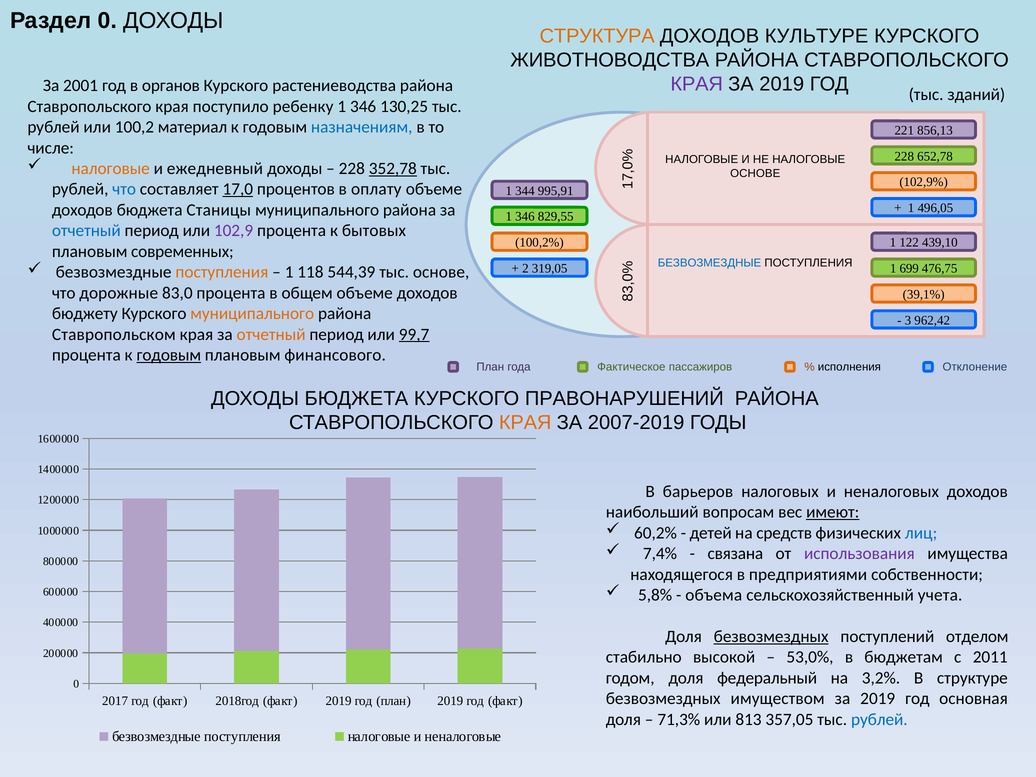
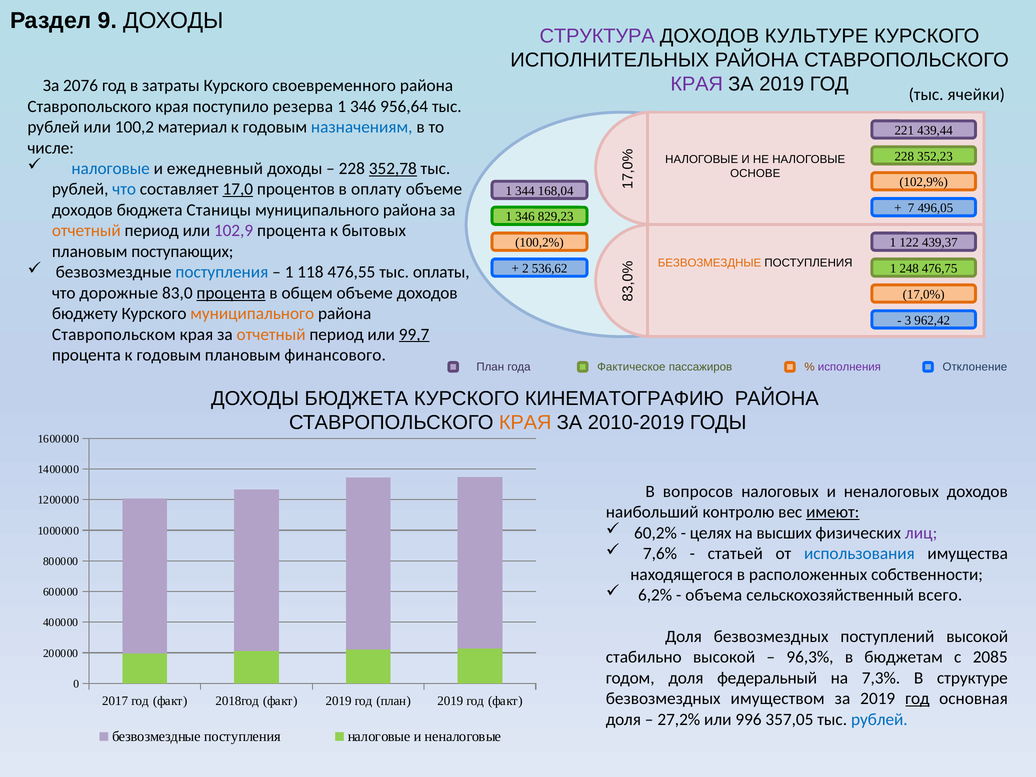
Раздел 0: 0 -> 9 (107, 21)
СТРУКТУРА colour: orange -> purple (597, 36)
ЖИВОТНОВОДСТВА: ЖИВОТНОВОДСТВА -> ИСПОЛНИТЕЛЬНЫХ (610, 60)
2001: 2001 -> 2076 (81, 86)
органов: органов -> затраты (171, 86)
растениеводства: растениеводства -> своевременного (334, 86)
зданий: зданий -> ячейки (976, 94)
ребенку: ребенку -> резерва (303, 106)
130,25: 130,25 -> 956,64 (404, 106)
856,13: 856,13 -> 439,44 (935, 130)
652,78: 652,78 -> 352,23 (935, 156)
налоговые colour: orange -> blue (111, 169)
995,91: 995,91 -> 168,04 (556, 191)
1: 1 -> 7 (911, 208)
829,55: 829,55 -> 829,23 (556, 217)
отчетный colour: blue -> orange (86, 231)
439,10: 439,10 -> 439,37 (940, 243)
современных: современных -> поступающих (182, 251)
БЕЗВОЗМЕЗДНЫЕ colour: blue -> orange (710, 263)
319,05: 319,05 -> 536,62 (550, 269)
699: 699 -> 248 (909, 269)
поступления colour: orange -> blue (222, 272)
544,39: 544,39 -> 476,55 (351, 272)
тыс основе: основе -> оплаты (441, 272)
процента underline: none -> present (231, 293)
39,1%: 39,1% -> 17,0% (924, 294)
годовым underline: present -> none (169, 355)
исполнения colour: black -> purple (849, 367)
ПРАВОНАРУШЕНИЙ: ПРАВОНАРУШЕНИЙ -> КИНЕМАТОГРАФИЮ (624, 398)
2007-2019: 2007-2019 -> 2010-2019 (636, 423)
барьеров: барьеров -> вопросов (698, 491)
вопросам: вопросам -> контролю (738, 512)
детей: детей -> целях (711, 533)
средств: средств -> высших (784, 533)
лиц colour: blue -> purple (921, 533)
7,4%: 7,4% -> 7,6% (660, 554)
связана: связана -> статьей (735, 554)
использования colour: purple -> blue (859, 554)
предприятиями: предприятиями -> расположенных (808, 574)
5,8%: 5,8% -> 6,2% (655, 595)
учета: учета -> всего (940, 595)
безвозмездных underline: present -> none (771, 637)
поступлений отделом: отделом -> высокой (977, 637)
53,0%: 53,0% -> 96,3% (810, 657)
2011: 2011 -> 2085 (990, 657)
3,2%: 3,2% -> 7,3% (881, 678)
год underline: none -> present (917, 699)
71,3%: 71,3% -> 27,2% (679, 719)
813: 813 -> 996 (748, 719)
